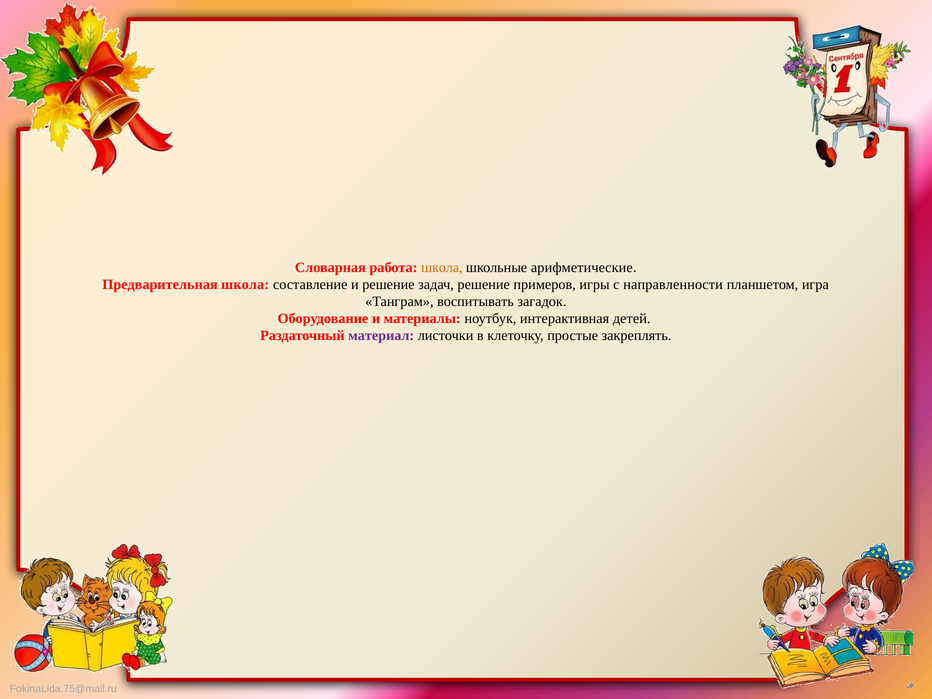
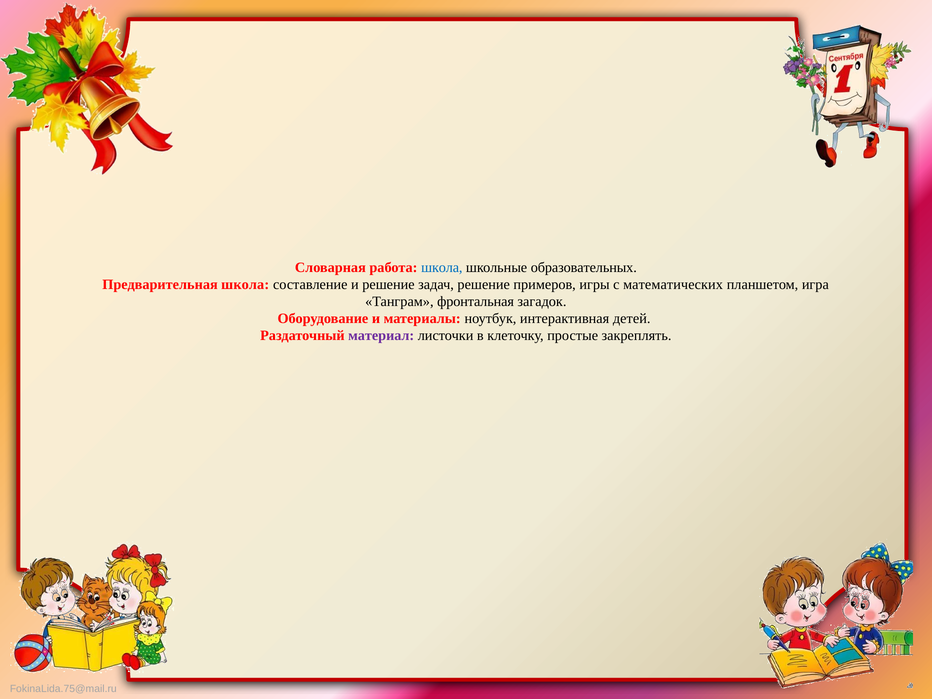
школа colour: orange -> blue (442, 267)
арифметические: арифметические -> образовательных (584, 267)
направленности: направленности -> математических (673, 284)
воспитывать: воспитывать -> фронтальная (476, 302)
